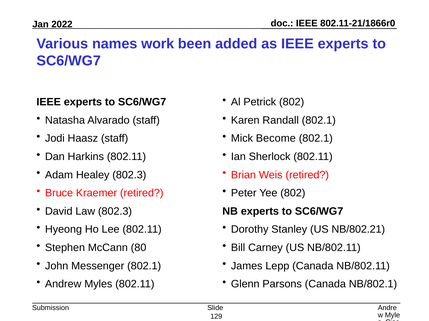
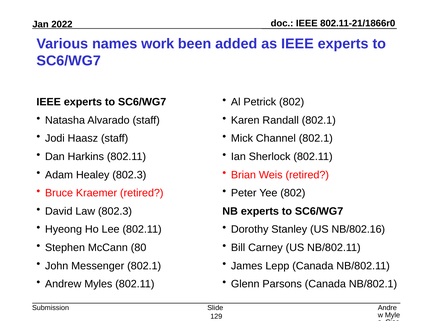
Become: Become -> Channel (276, 139)
NB/802.21: NB/802.21 -> NB/802.16 (358, 230)
